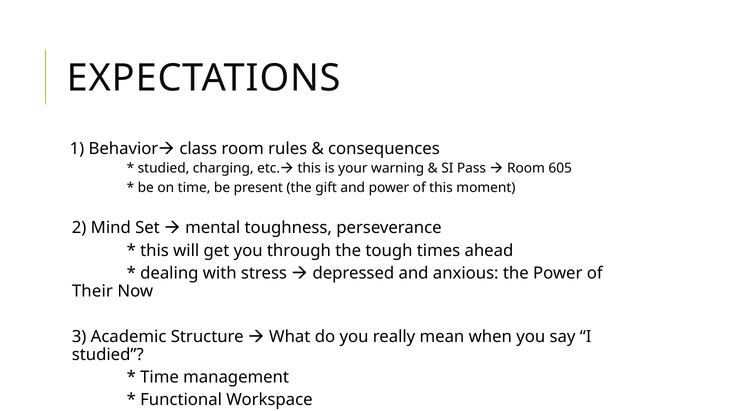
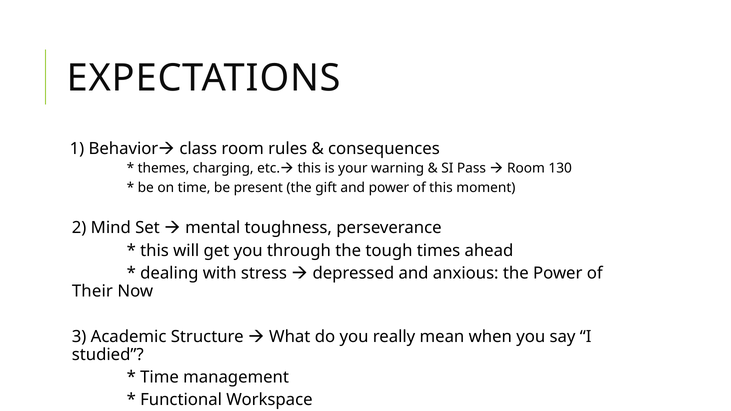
studied: studied -> themes (164, 168)
605: 605 -> 130 (560, 168)
